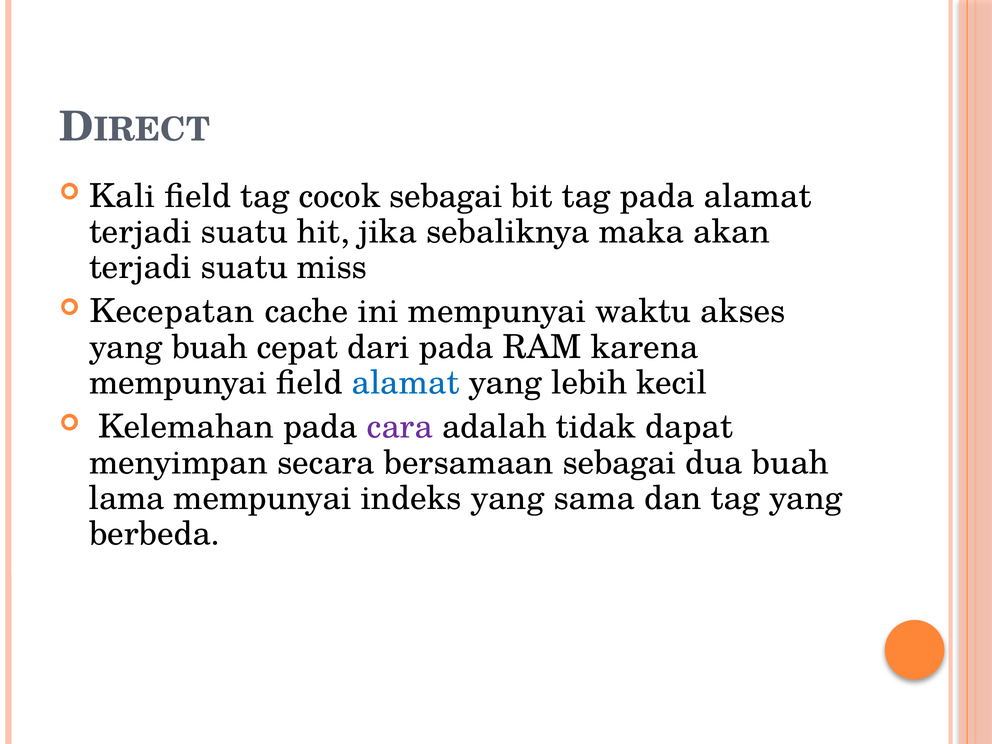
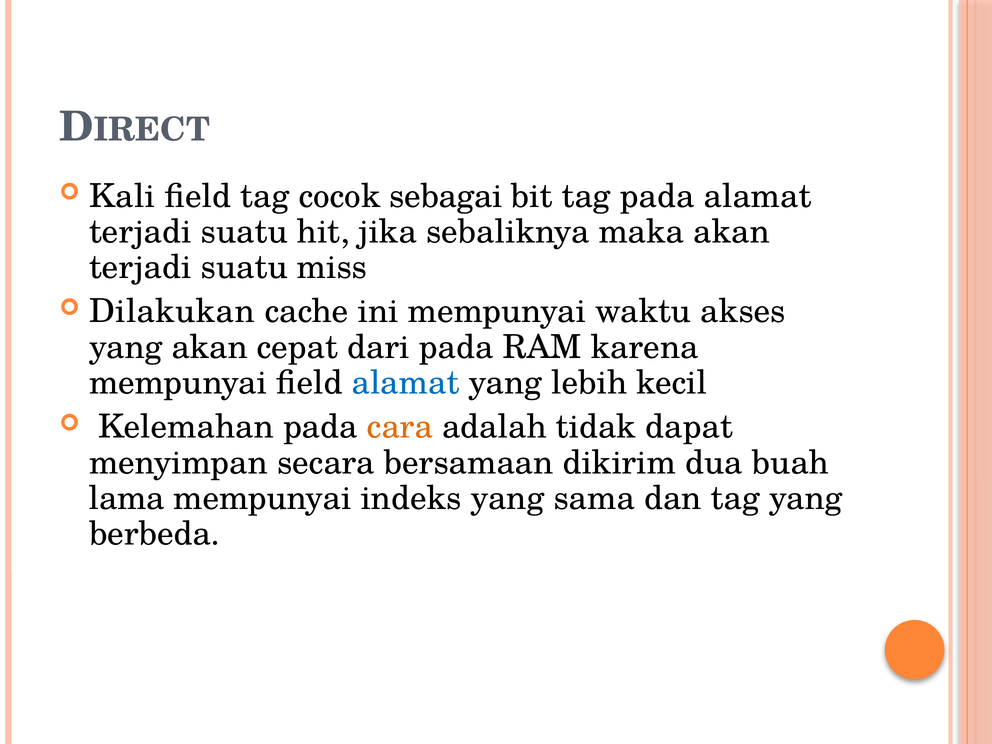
Kecepatan: Kecepatan -> Dilakukan (172, 312)
yang buah: buah -> akan (210, 347)
cara colour: purple -> orange (400, 427)
bersamaan sebagai: sebagai -> dikirim (619, 463)
